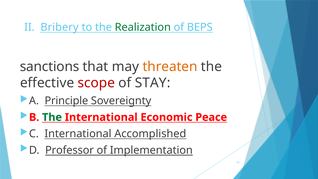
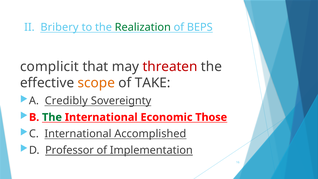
sanctions: sanctions -> complicit (49, 67)
threaten colour: orange -> red (170, 67)
scope colour: red -> orange (96, 83)
STAY: STAY -> TAKE (153, 83)
Principle: Principle -> Credibly (66, 101)
Peace: Peace -> Those (211, 117)
